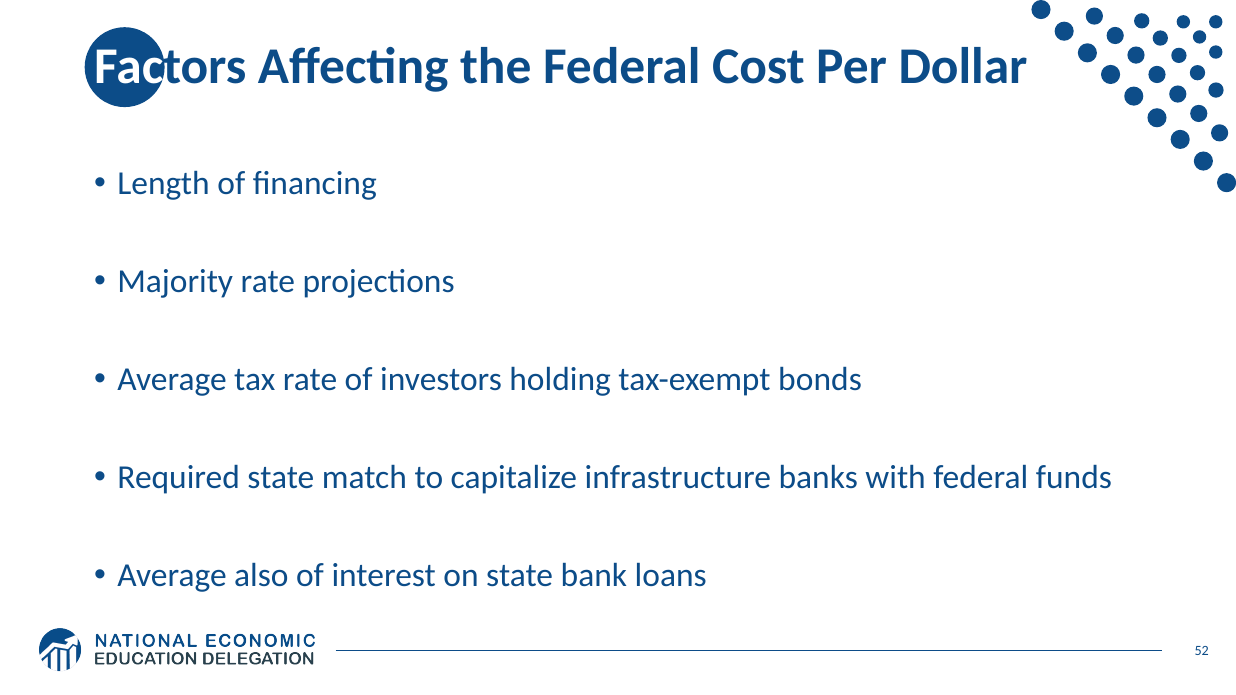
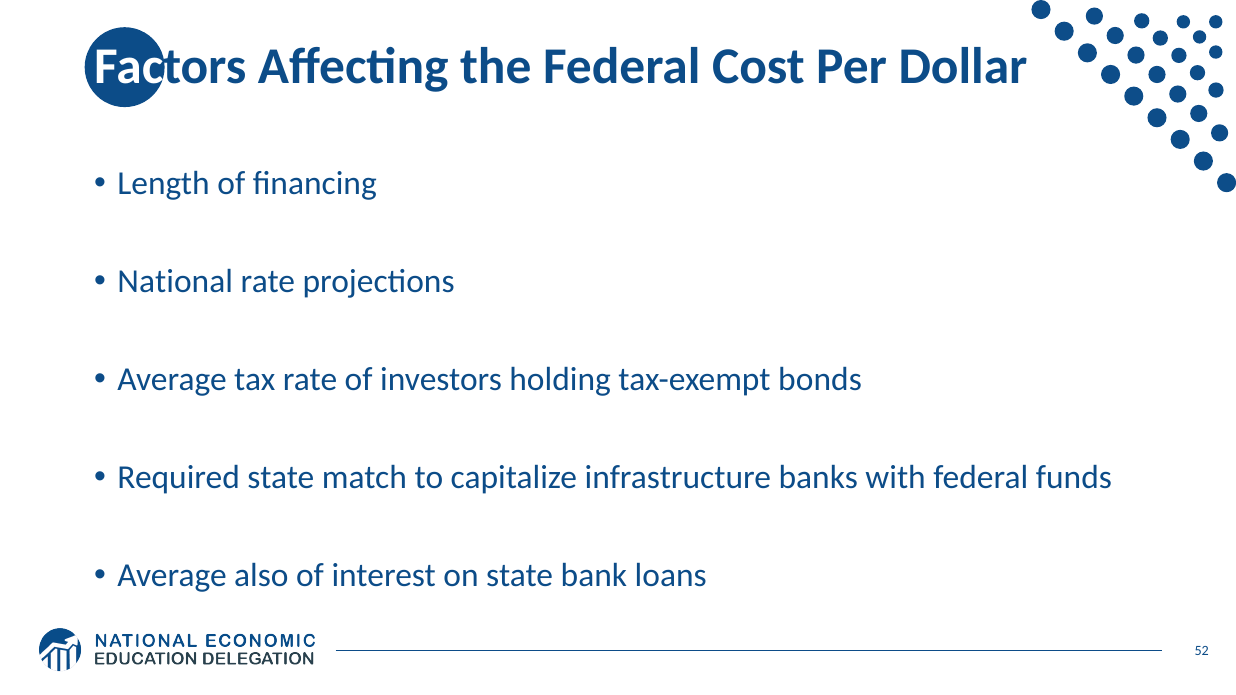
Majority: Majority -> National (175, 282)
